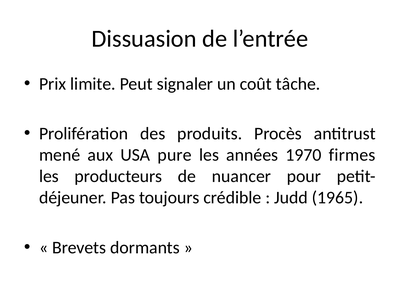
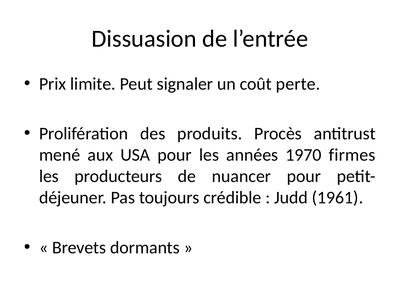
tâche: tâche -> perte (298, 84)
USA pure: pure -> pour (175, 155)
1965: 1965 -> 1961 (338, 198)
